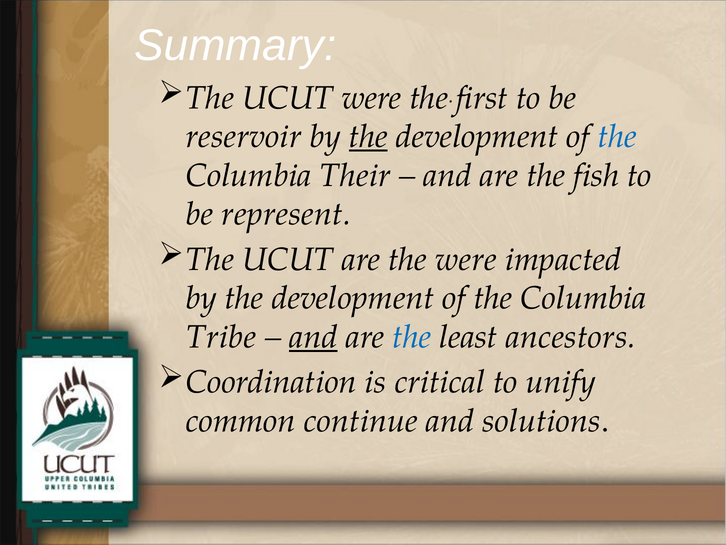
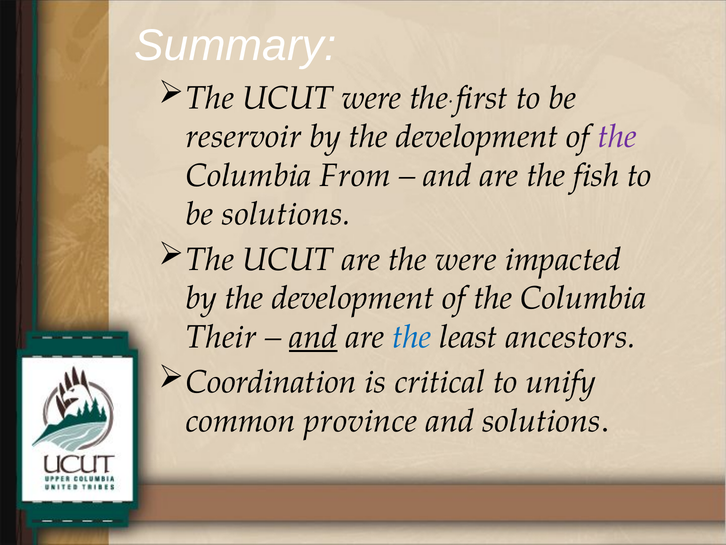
the underline: present -> none (368, 137)
the colour: blue -> purple (617, 137)
Their: Their -> From (355, 175)
be represent: represent -> solutions (286, 214)
Tribe: Tribe -> Their (221, 337)
continue: continue -> province (361, 421)
